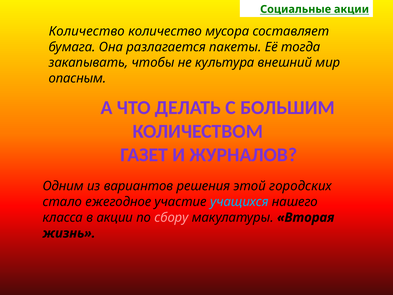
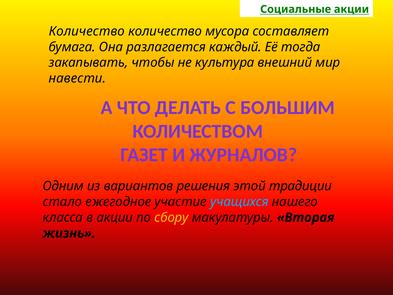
пакеты: пакеты -> каждый (235, 47)
опасным: опасным -> навести (77, 78)
городских: городских -> традиции (301, 186)
сбору colour: pink -> yellow (171, 217)
